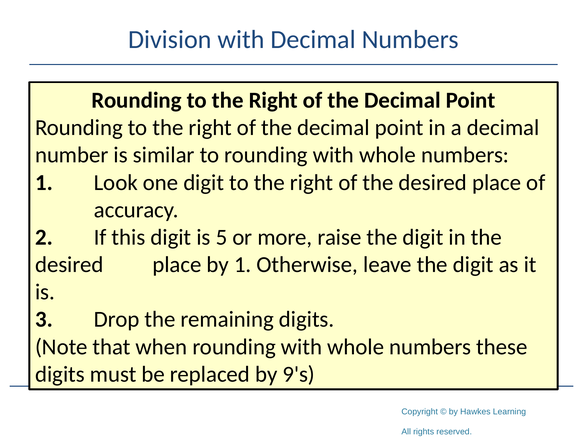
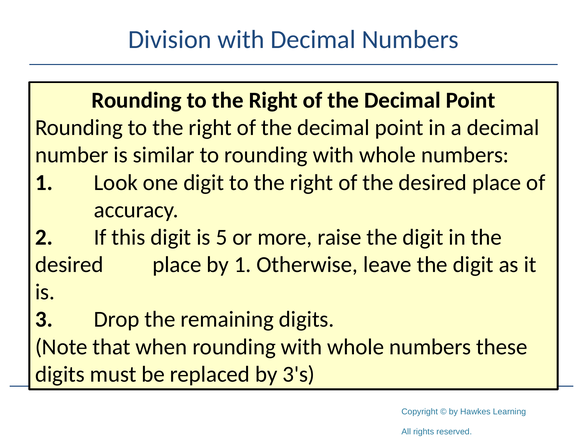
9's: 9's -> 3's (299, 374)
